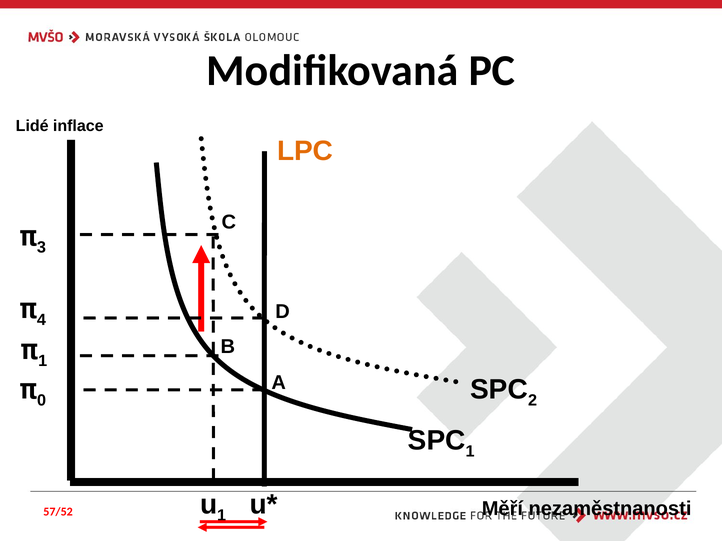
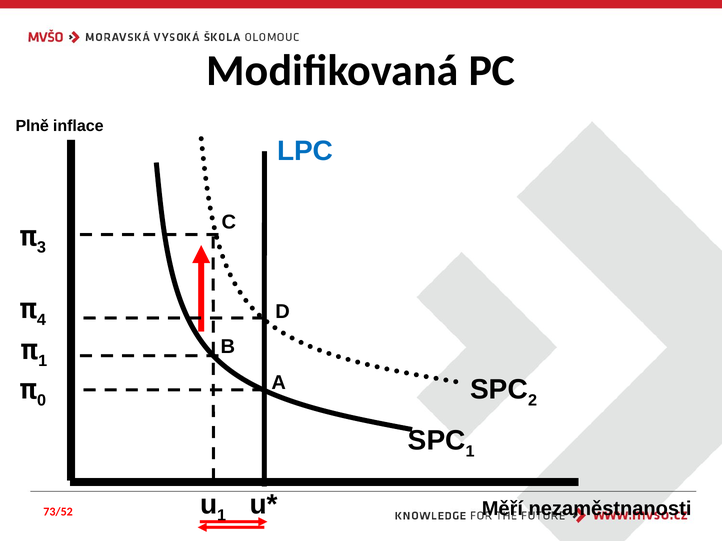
Lidé: Lidé -> Plně (32, 126)
LPC colour: orange -> blue (305, 151)
57/52: 57/52 -> 73/52 (58, 512)
